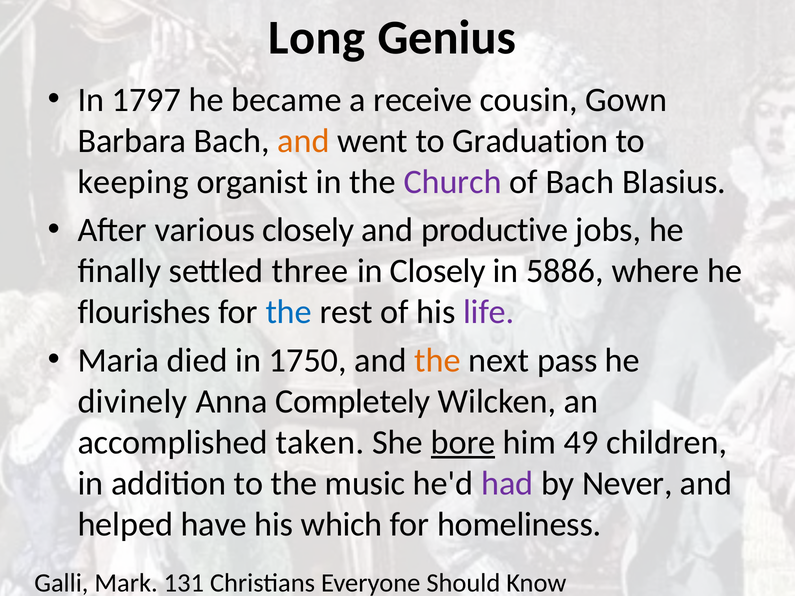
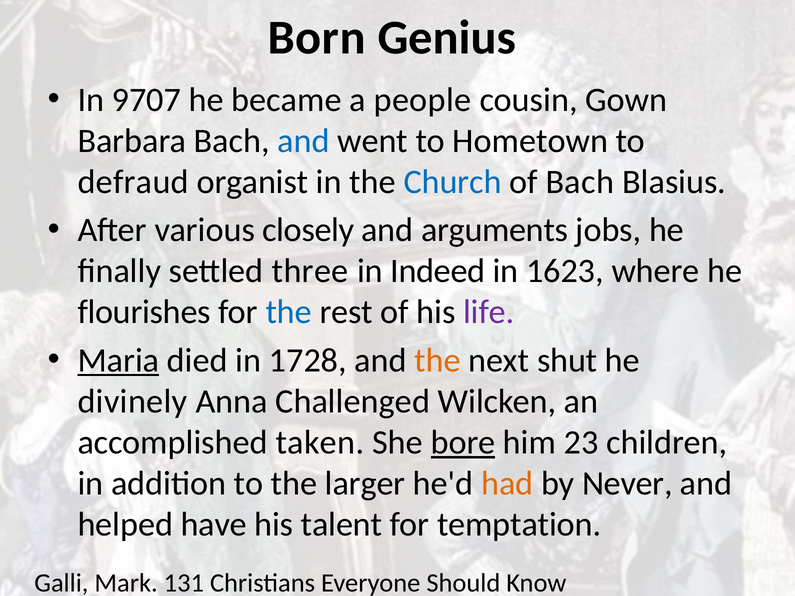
Long: Long -> Born (317, 38)
1797: 1797 -> 9707 (146, 100)
receive: receive -> people (423, 100)
and colour: orange -> blue (304, 141)
Graduation: Graduation -> Hometown (530, 141)
keeping: keeping -> defraud (133, 182)
Church colour: purple -> blue (453, 182)
productive: productive -> arguments (495, 230)
in Closely: Closely -> Indeed (438, 271)
5886: 5886 -> 1623 (565, 271)
Maria underline: none -> present (118, 361)
1750: 1750 -> 1728 (308, 361)
pass: pass -> shut (567, 361)
Completely: Completely -> Challenged (353, 402)
49: 49 -> 23 (581, 443)
music: music -> larger (365, 484)
had colour: purple -> orange (507, 484)
which: which -> talent (342, 525)
homeliness: homeliness -> temptation (519, 525)
